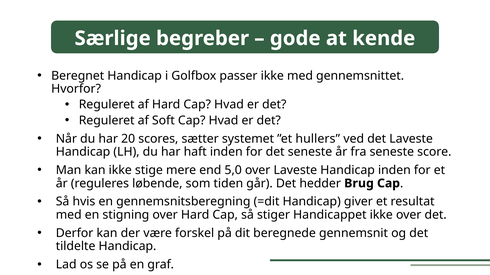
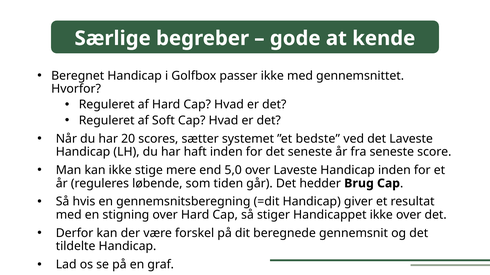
hullers: hullers -> bedste (318, 139)
